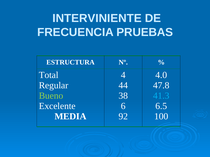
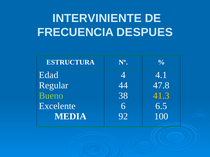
PRUEBAS: PRUEBAS -> DESPUES (145, 32)
Total: Total -> Edad (49, 75)
4.0: 4.0 -> 4.1 (161, 75)
41.3 colour: light blue -> yellow (161, 96)
